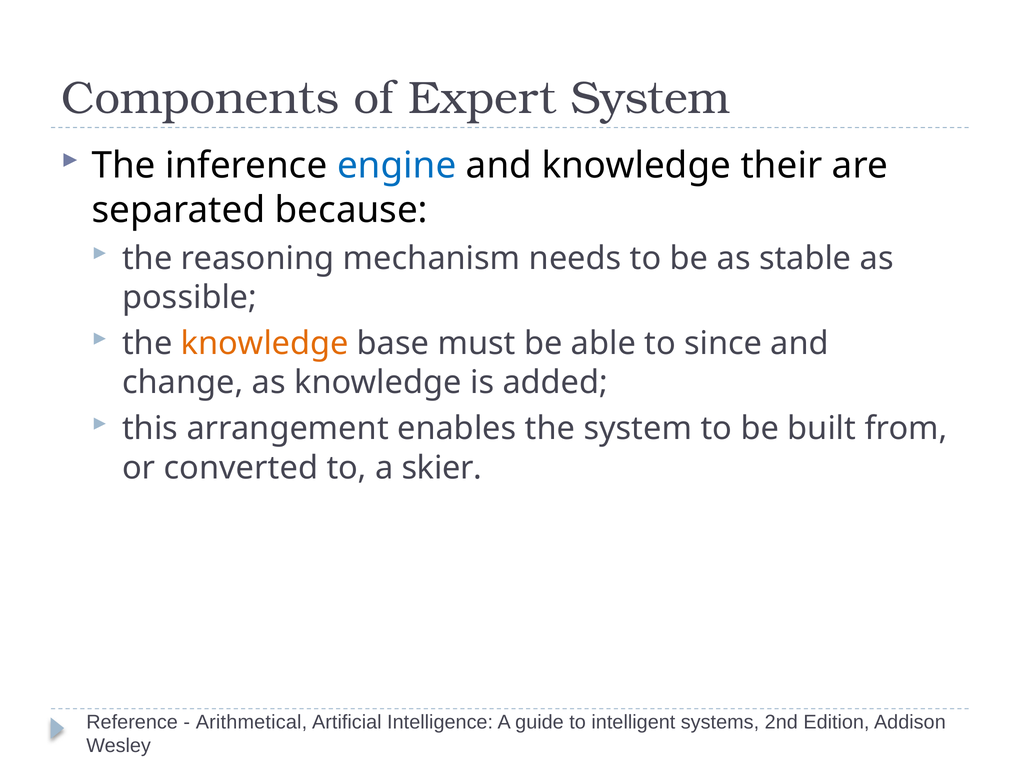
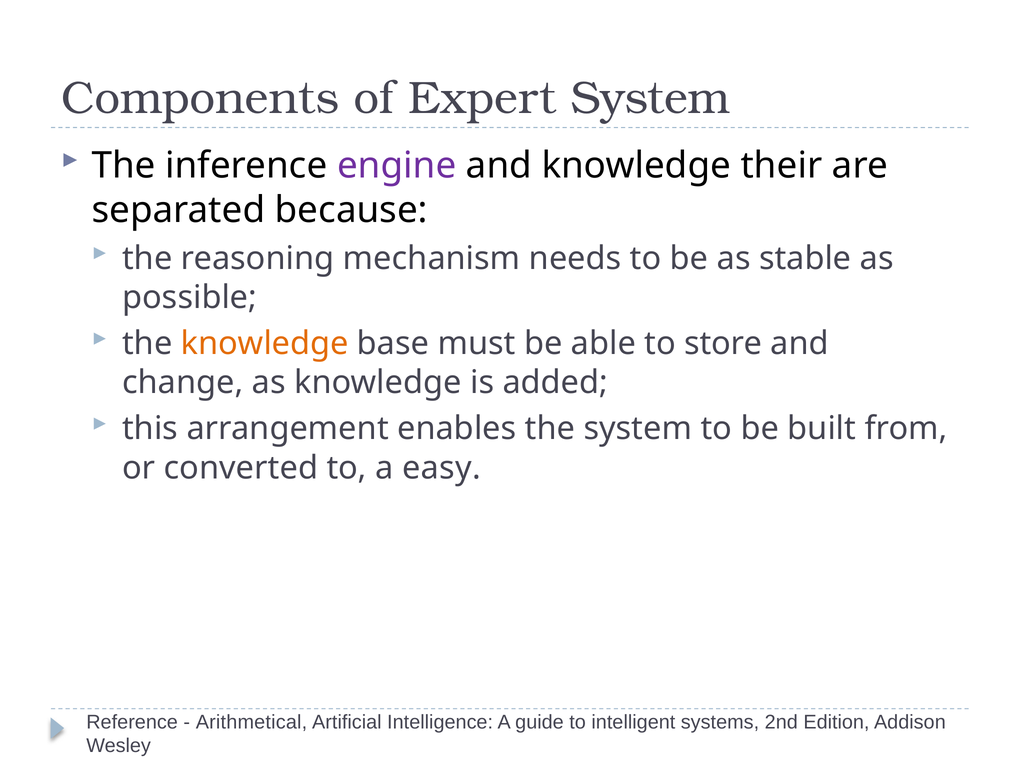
engine colour: blue -> purple (397, 166)
since: since -> store (723, 343)
skier: skier -> easy (442, 468)
